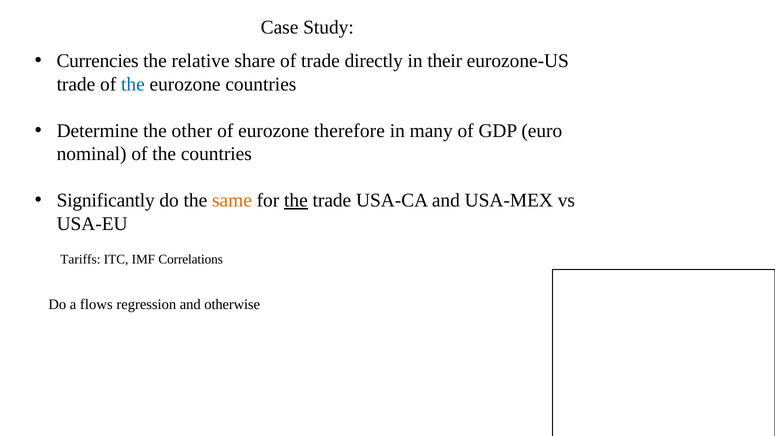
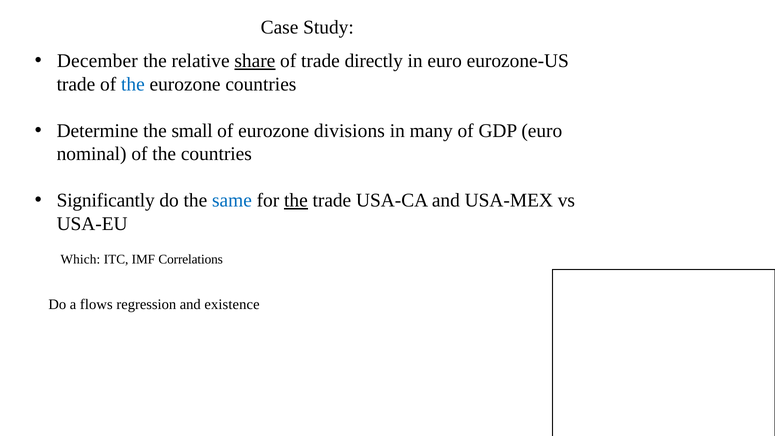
Currencies: Currencies -> December (97, 61)
share underline: none -> present (255, 61)
in their: their -> euro (445, 61)
other: other -> small (192, 131)
therefore: therefore -> divisions (349, 131)
same colour: orange -> blue (232, 200)
Tariffs: Tariffs -> Which (80, 259)
otherwise: otherwise -> existence (232, 304)
